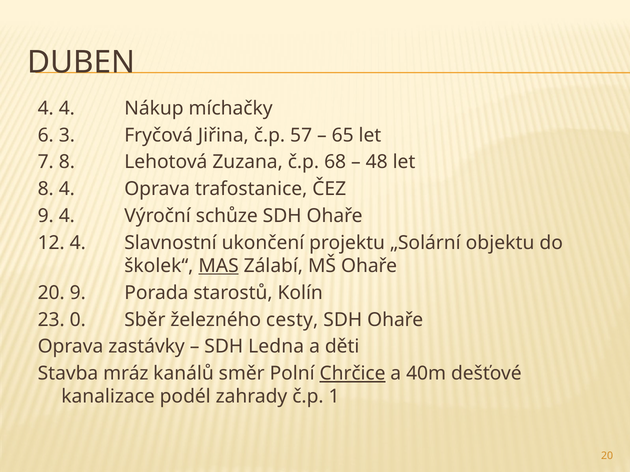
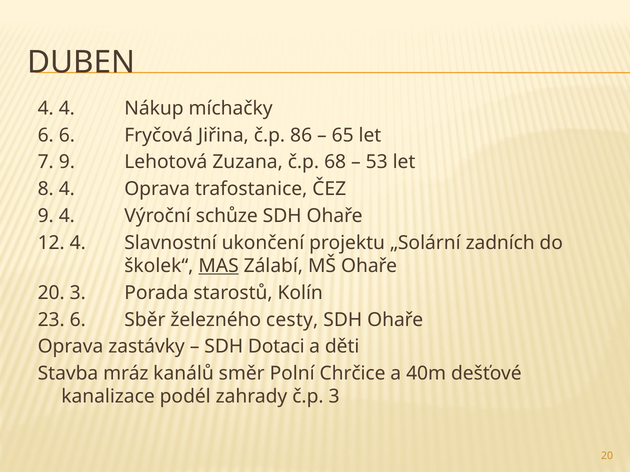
6 3: 3 -> 6 (67, 135)
57: 57 -> 86 (301, 135)
7 8: 8 -> 9 (67, 162)
48: 48 -> 53 (377, 162)
objektu: objektu -> zadních (500, 243)
20 9: 9 -> 3 (78, 293)
23 0: 0 -> 6 (78, 320)
Ledna: Ledna -> Dotaci (276, 347)
Chrčice underline: present -> none (353, 374)
č.p 1: 1 -> 3 (334, 397)
